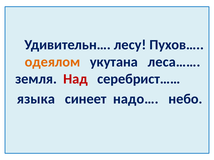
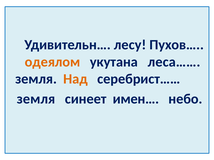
Над colour: red -> orange (75, 79)
языка: языка -> земля (36, 99)
надо…: надо… -> имен… (136, 99)
